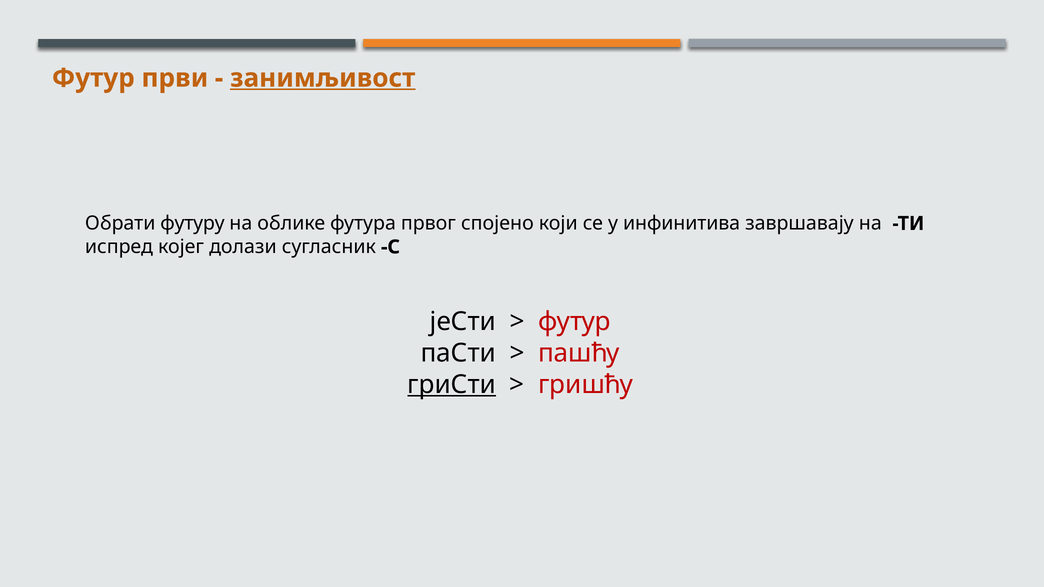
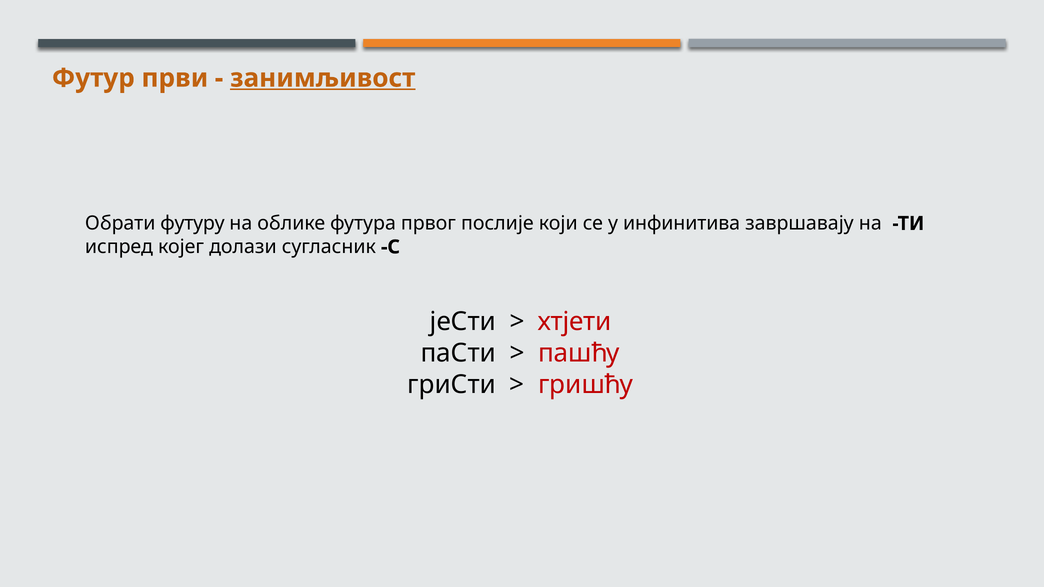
спојено: спојено -> послије (497, 224)
футур: футур -> хтјети (574, 322)
гриСти underline: present -> none (452, 385)
